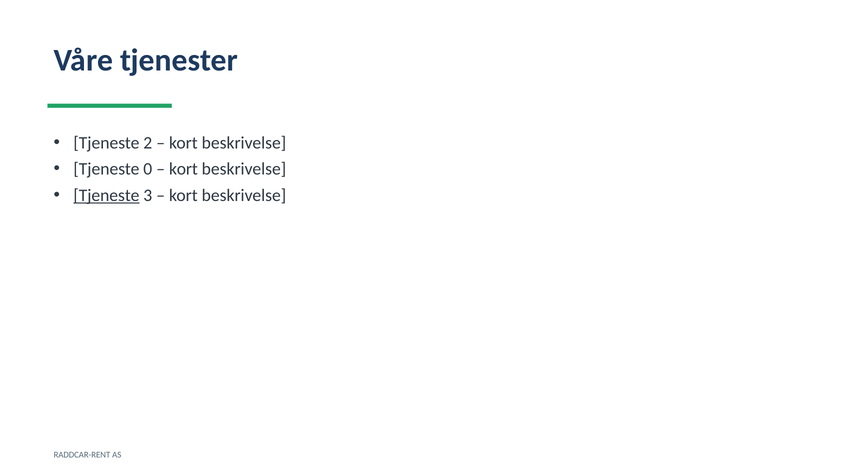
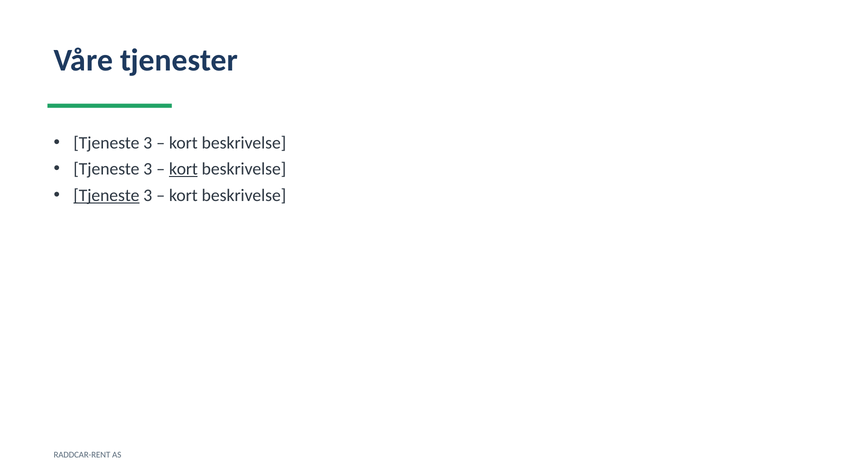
2: 2 -> 3 (148, 143)
0: 0 -> 3 (148, 169)
kort underline: none -> present (183, 169)
